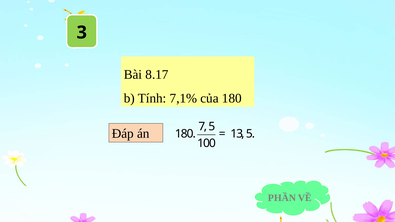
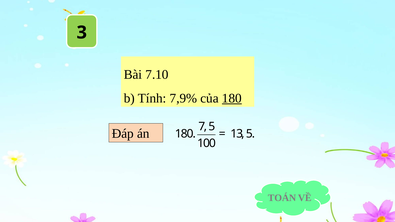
8.17: 8.17 -> 7.10 (157, 75)
7,1%: 7,1% -> 7,9% (183, 98)
180 underline: none -> present (232, 98)
PHẦN: PHẦN -> TOÁN (282, 198)
